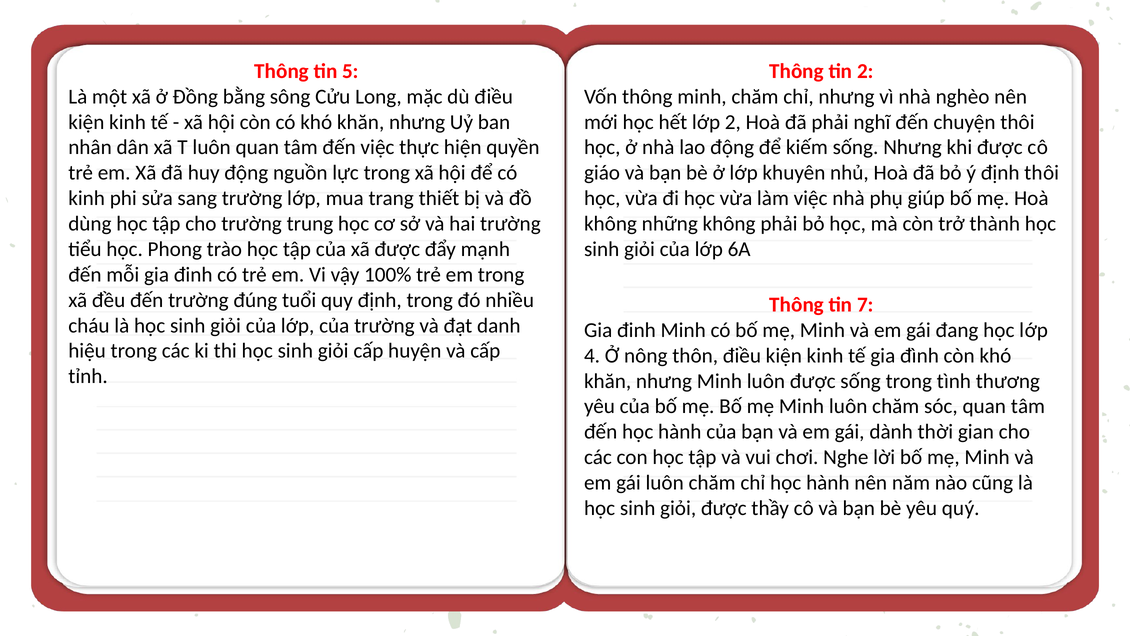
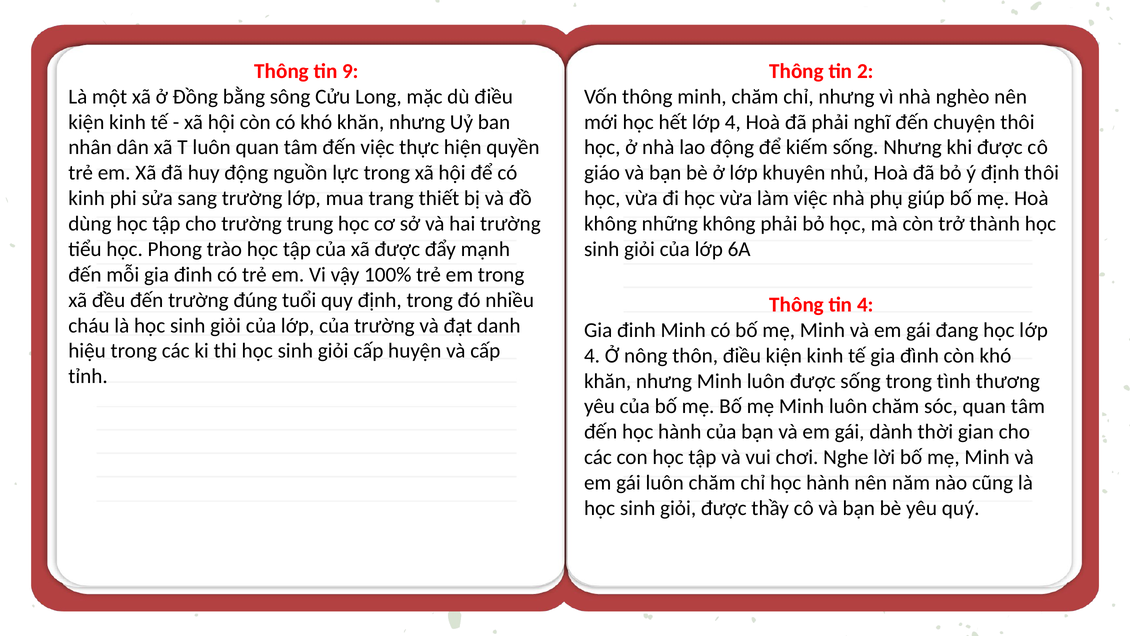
5: 5 -> 9 (351, 71)
hết lớp 2: 2 -> 4 (733, 122)
tin 7: 7 -> 4 (865, 305)
